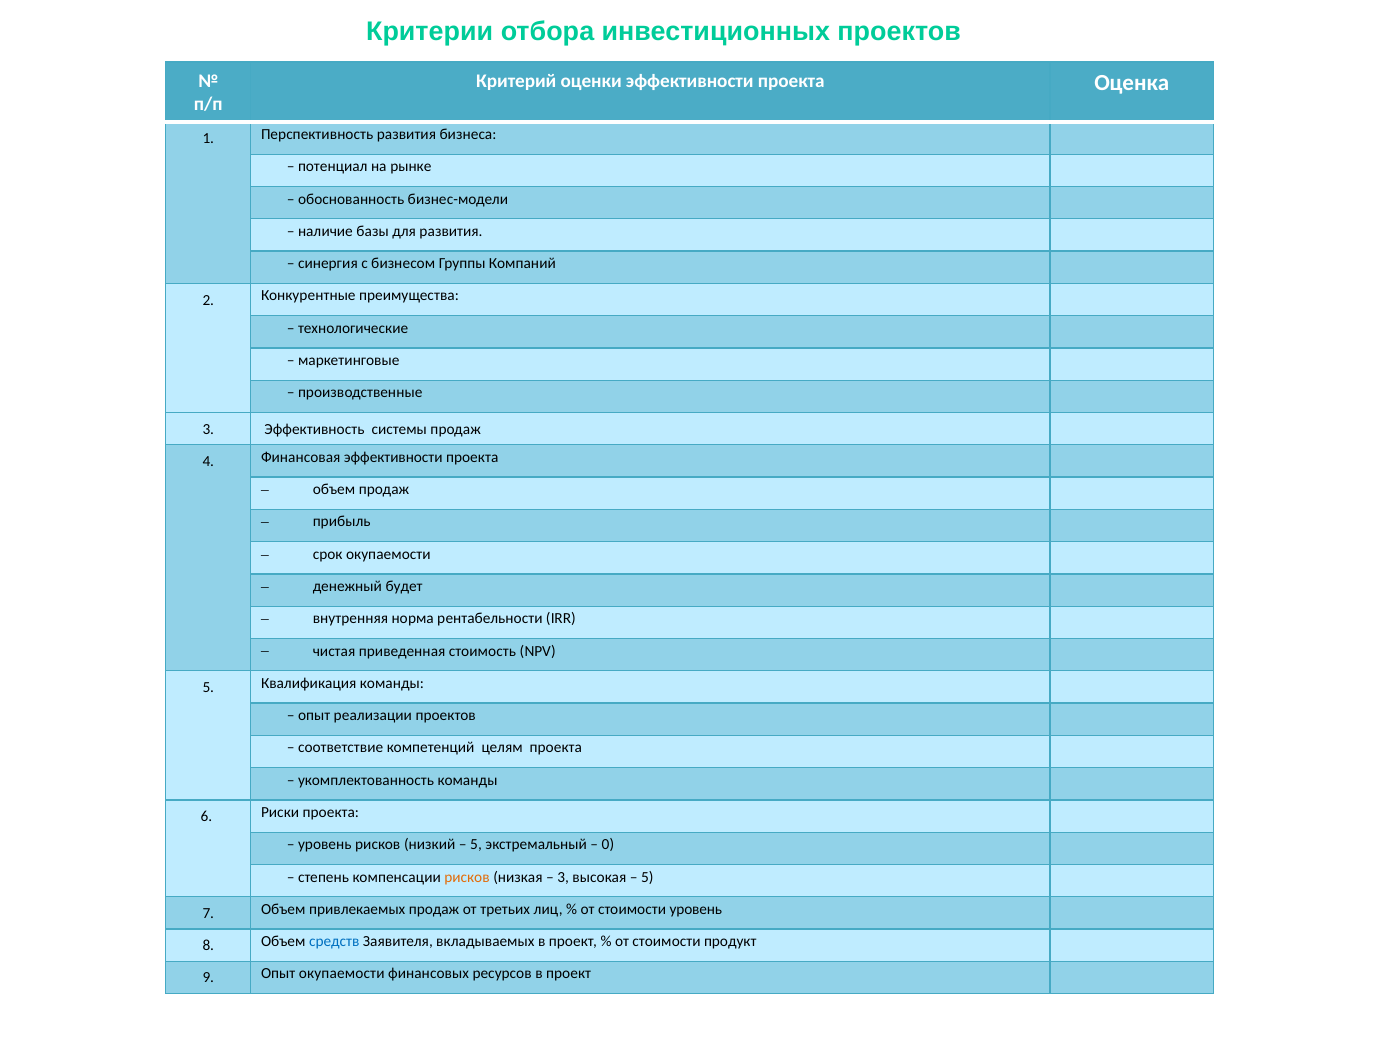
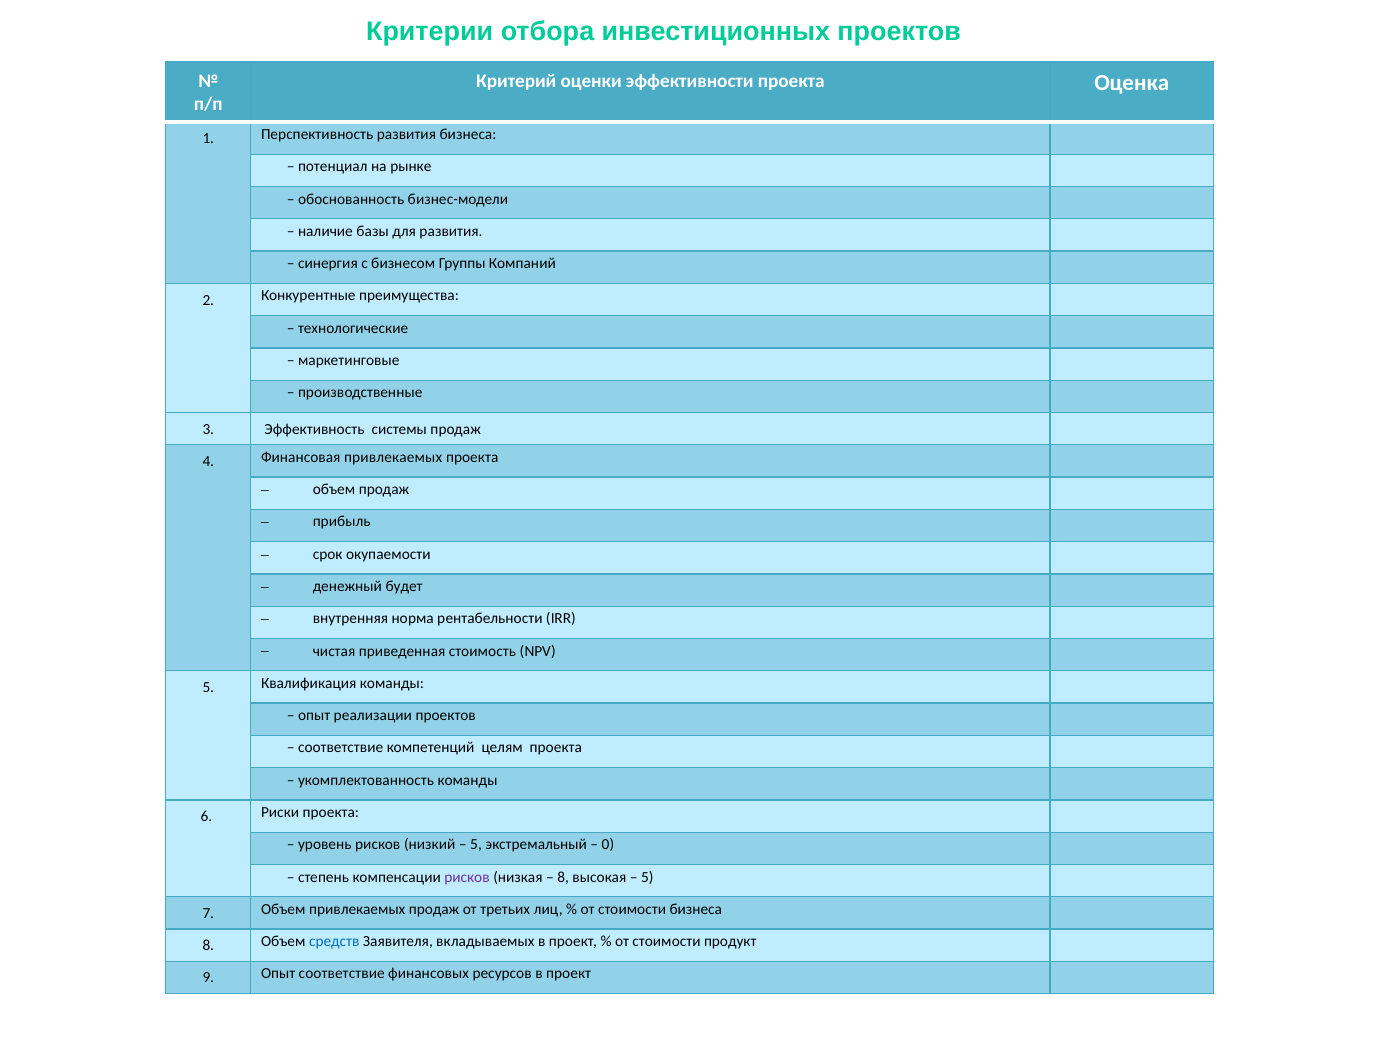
Финансовая эффективности: эффективности -> привлекаемых (393, 457)
рисков colour: orange -> purple (467, 877)
3: 3 -> 8 (563, 877)
стоимости уровень: уровень -> бизнеса (696, 909)
Опыт окупаемости: окупаемости -> соответствие (342, 973)
